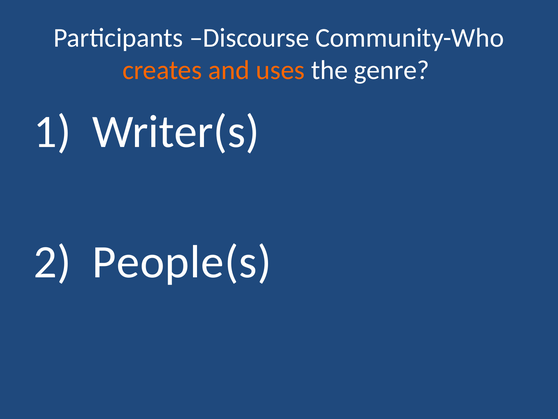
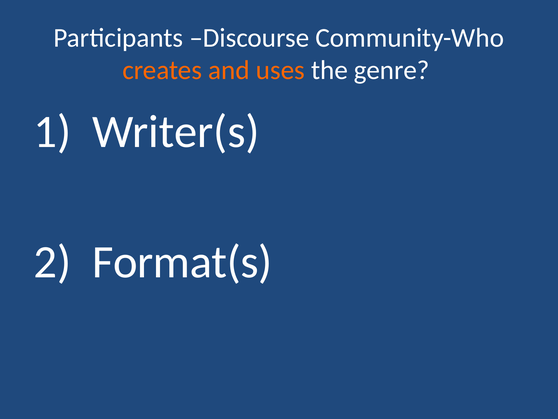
People(s: People(s -> Format(s (182, 262)
